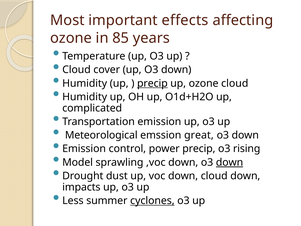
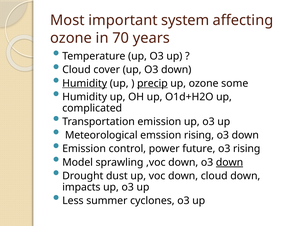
effects: effects -> system (185, 20)
85: 85 -> 70 (121, 38)
Humidity underline: none -> present (85, 83)
ozone cloud: cloud -> some (235, 83)
emssion great: great -> rising (199, 135)
power precip: precip -> future (199, 149)
cyclones underline: present -> none (152, 201)
